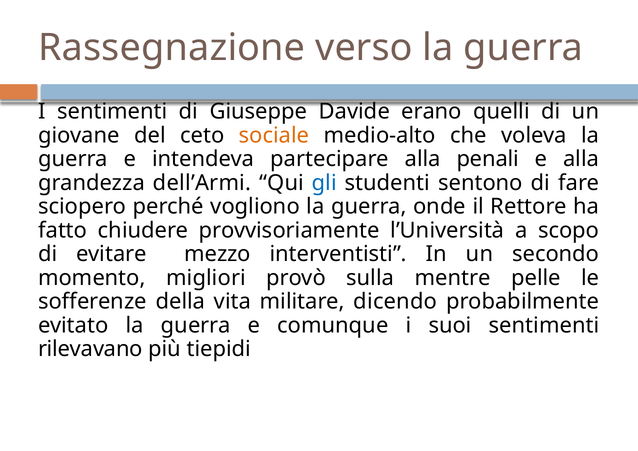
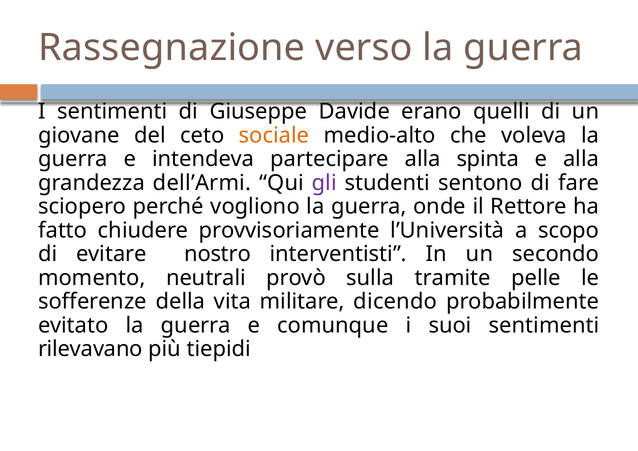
penali: penali -> spinta (488, 159)
gli colour: blue -> purple (324, 183)
mezzo: mezzo -> nostro (218, 254)
migliori: migliori -> neutrali (206, 278)
mentre: mentre -> tramite (453, 278)
